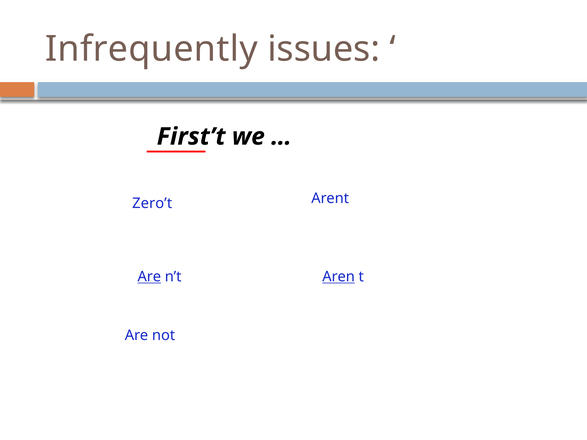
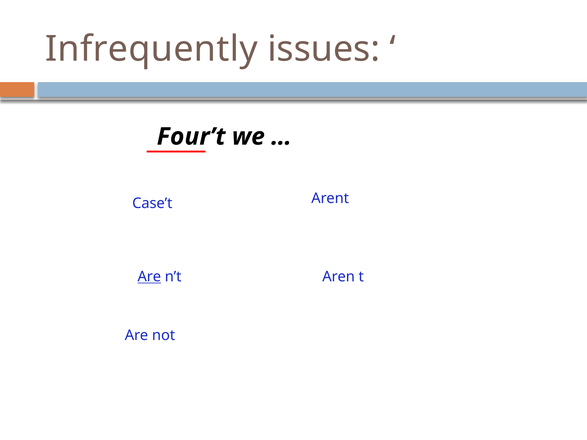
First’t: First’t -> Four’t (191, 137)
Zero’t: Zero’t -> Case’t (152, 203)
Aren underline: present -> none (339, 277)
